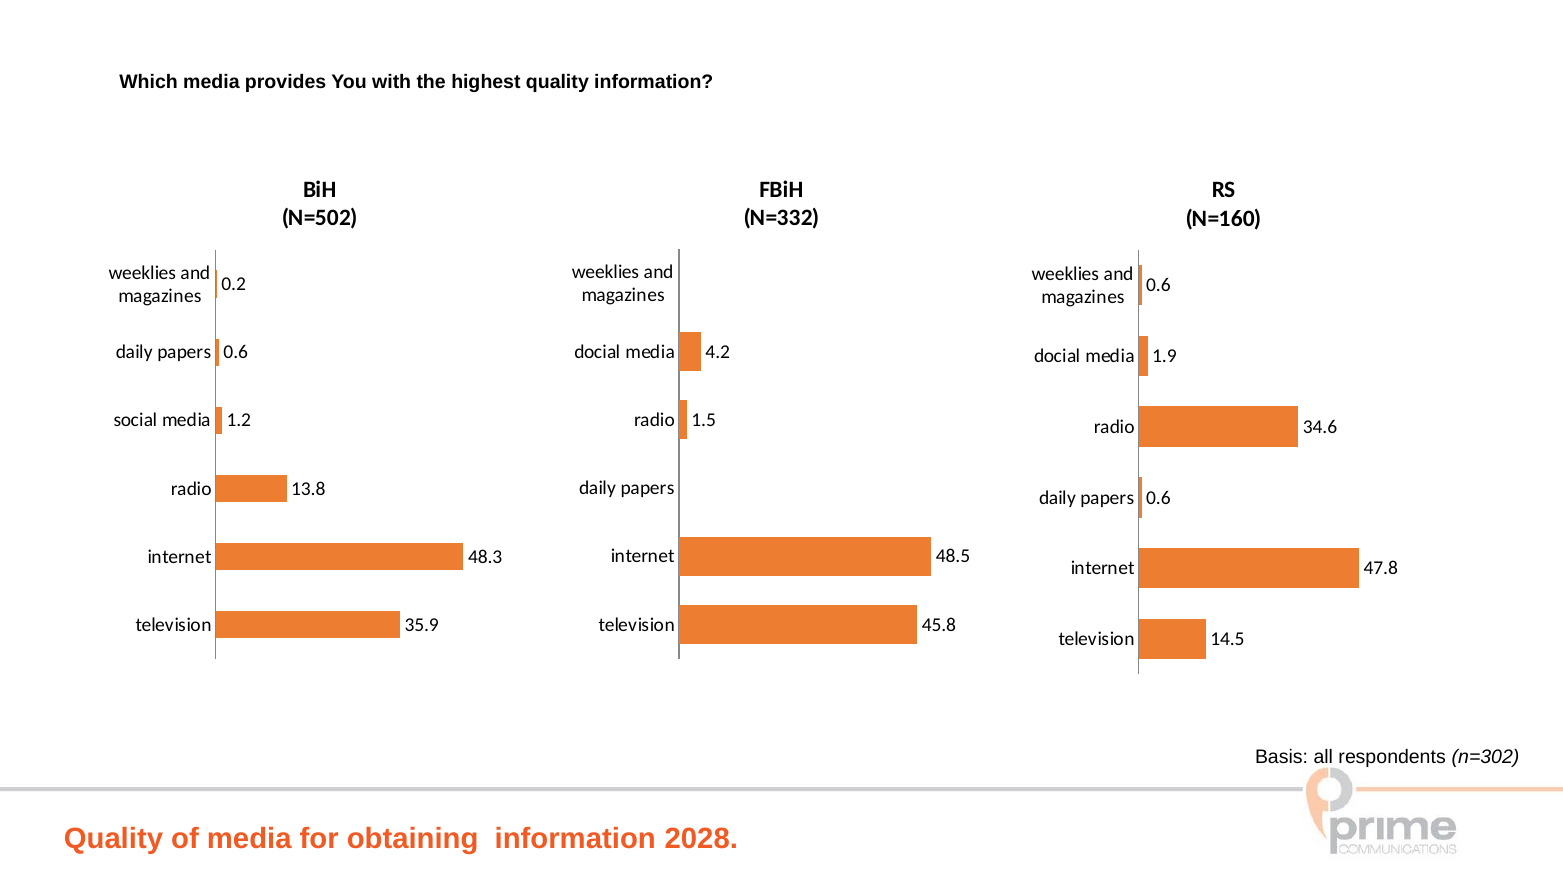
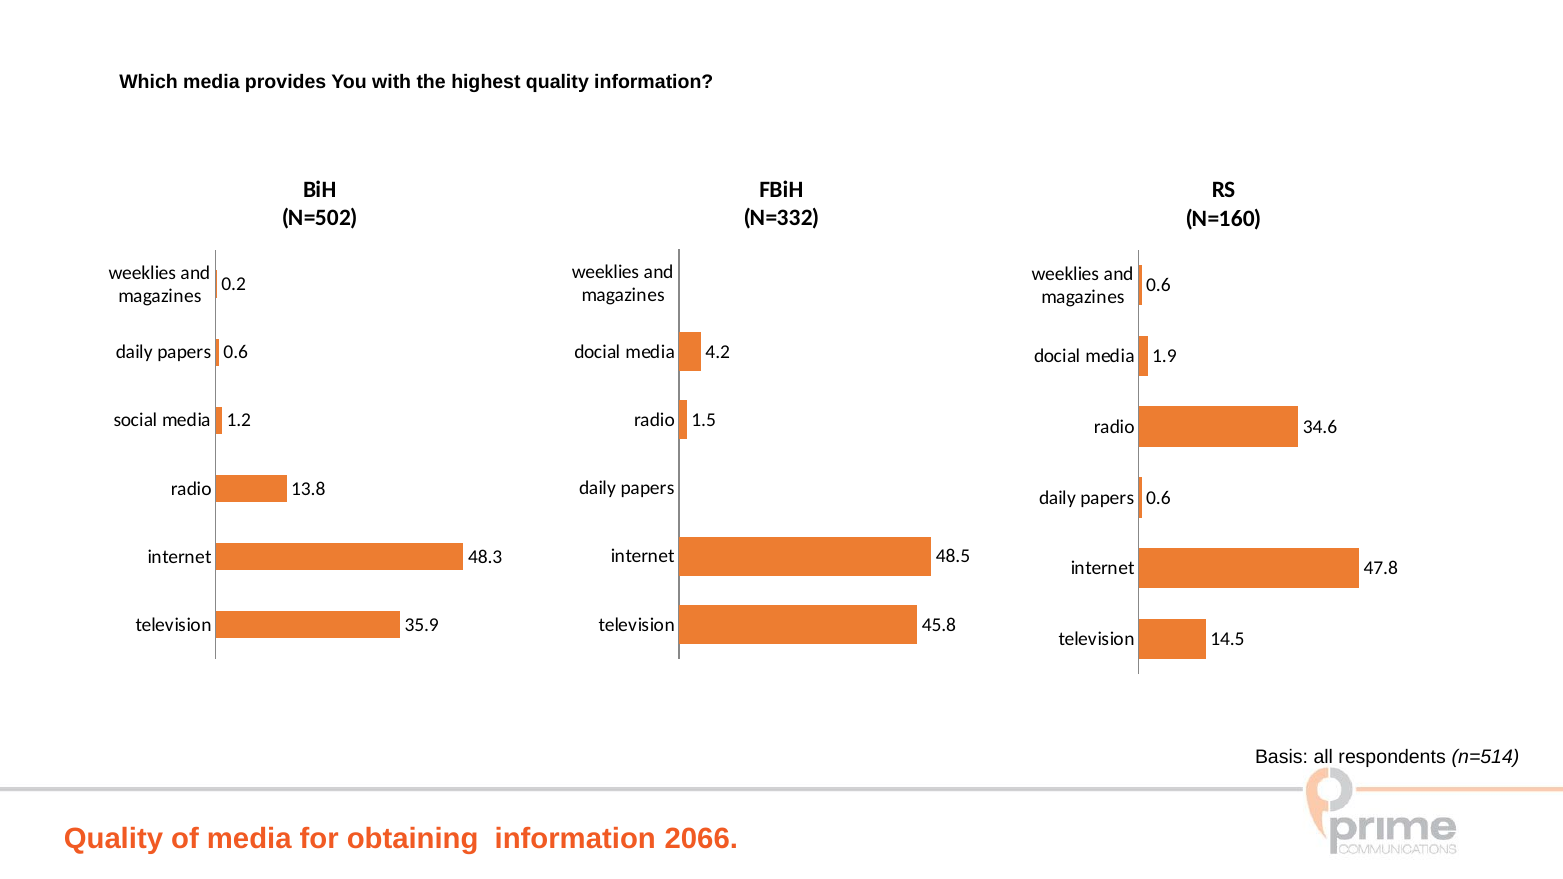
n=302: n=302 -> n=514 (1486, 757)
2028: 2028 -> 2066 (701, 839)
